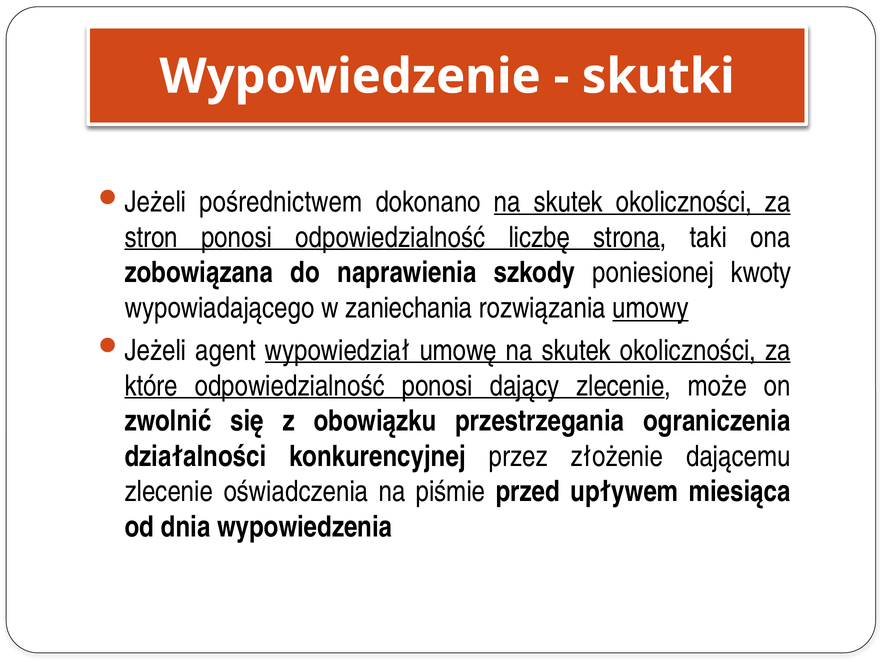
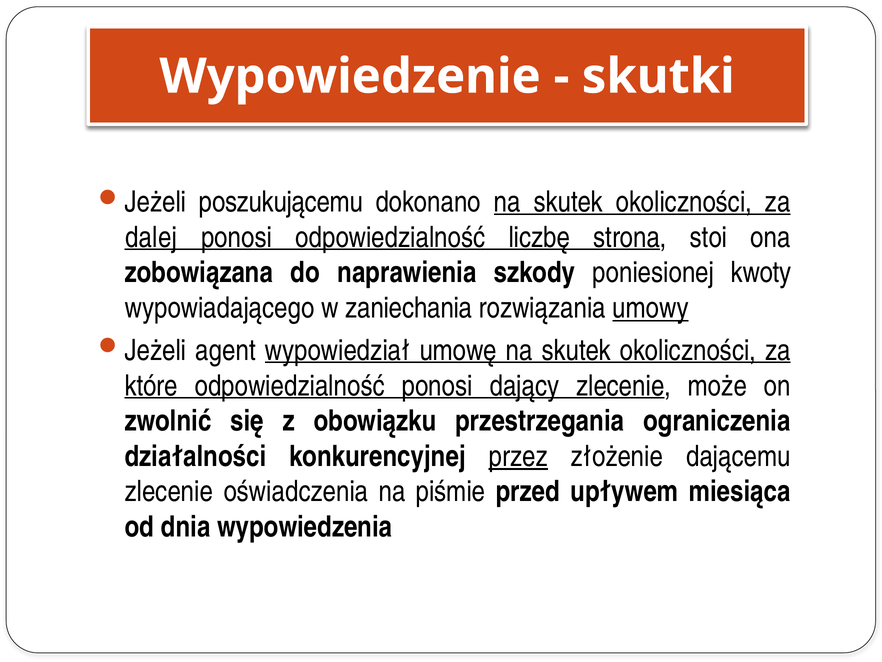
pośrednictwem: pośrednictwem -> poszukującemu (281, 202)
stron: stron -> dalej (151, 237)
taki: taki -> stoi (709, 237)
przez underline: none -> present (518, 456)
